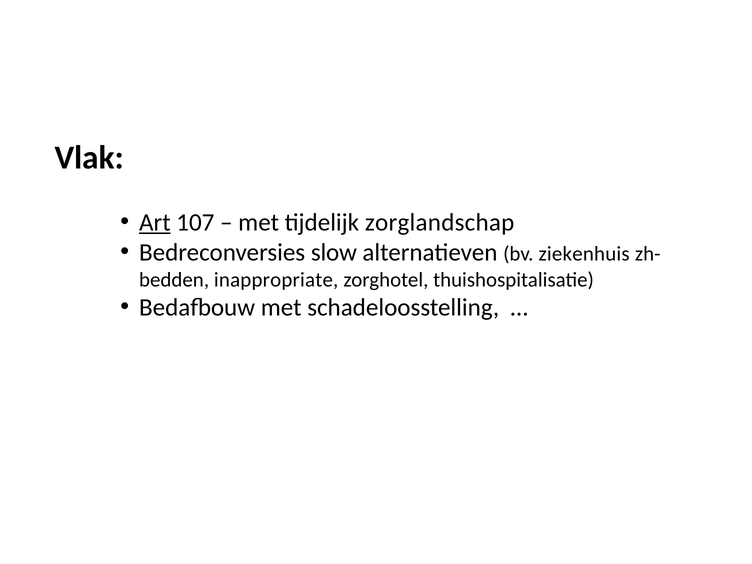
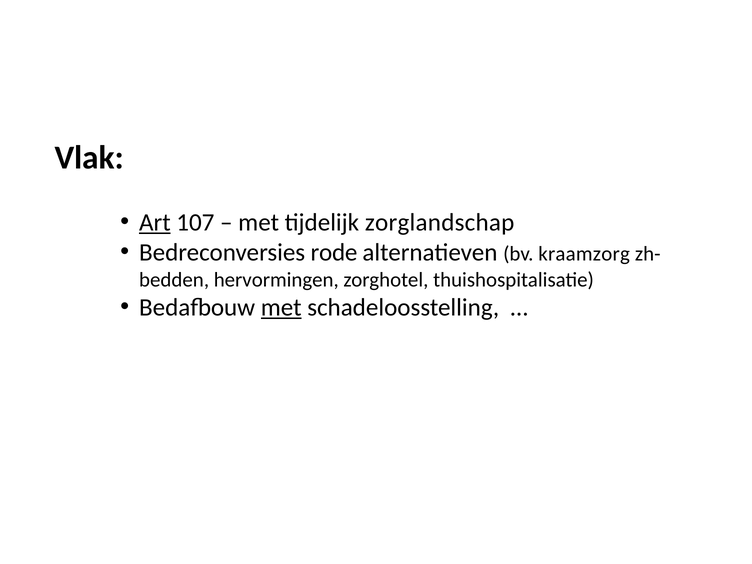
slow: slow -> rode (334, 252)
ziekenhuis: ziekenhuis -> kraamzorg (584, 254)
inappropriate: inappropriate -> hervormingen (276, 280)
met underline: none -> present (281, 308)
